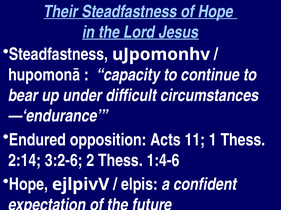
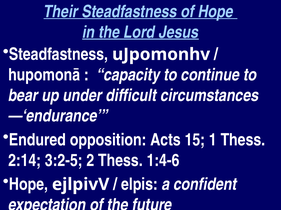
11: 11 -> 15 (195, 140)
3:2-6: 3:2-6 -> 3:2-5 (64, 161)
